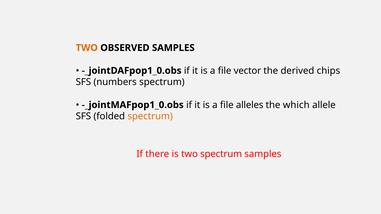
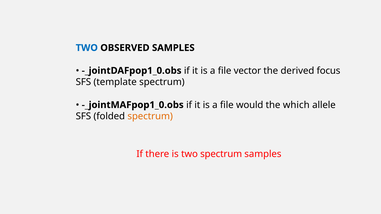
TWO colour: orange -> blue (87, 48)
chips: chips -> focus (329, 71)
numbers: numbers -> template (115, 82)
alleles: alleles -> would (250, 105)
